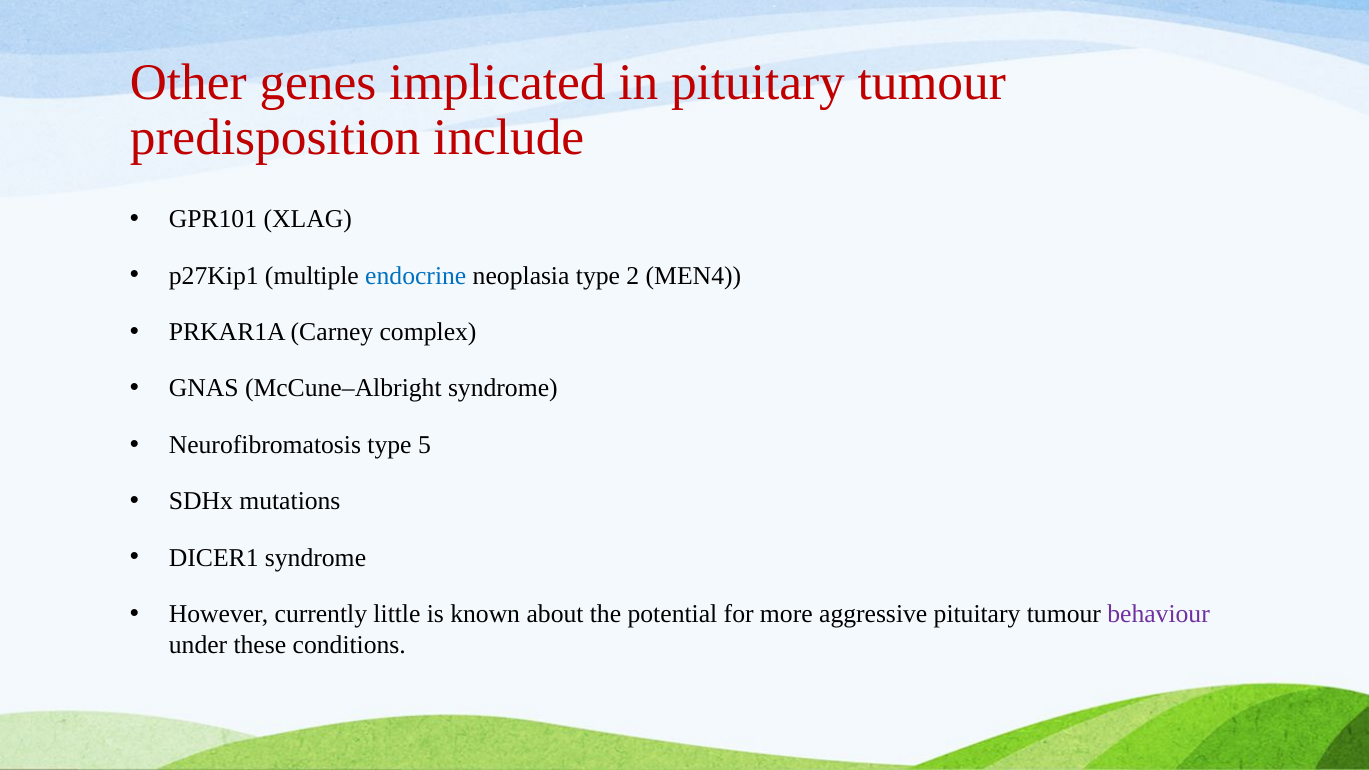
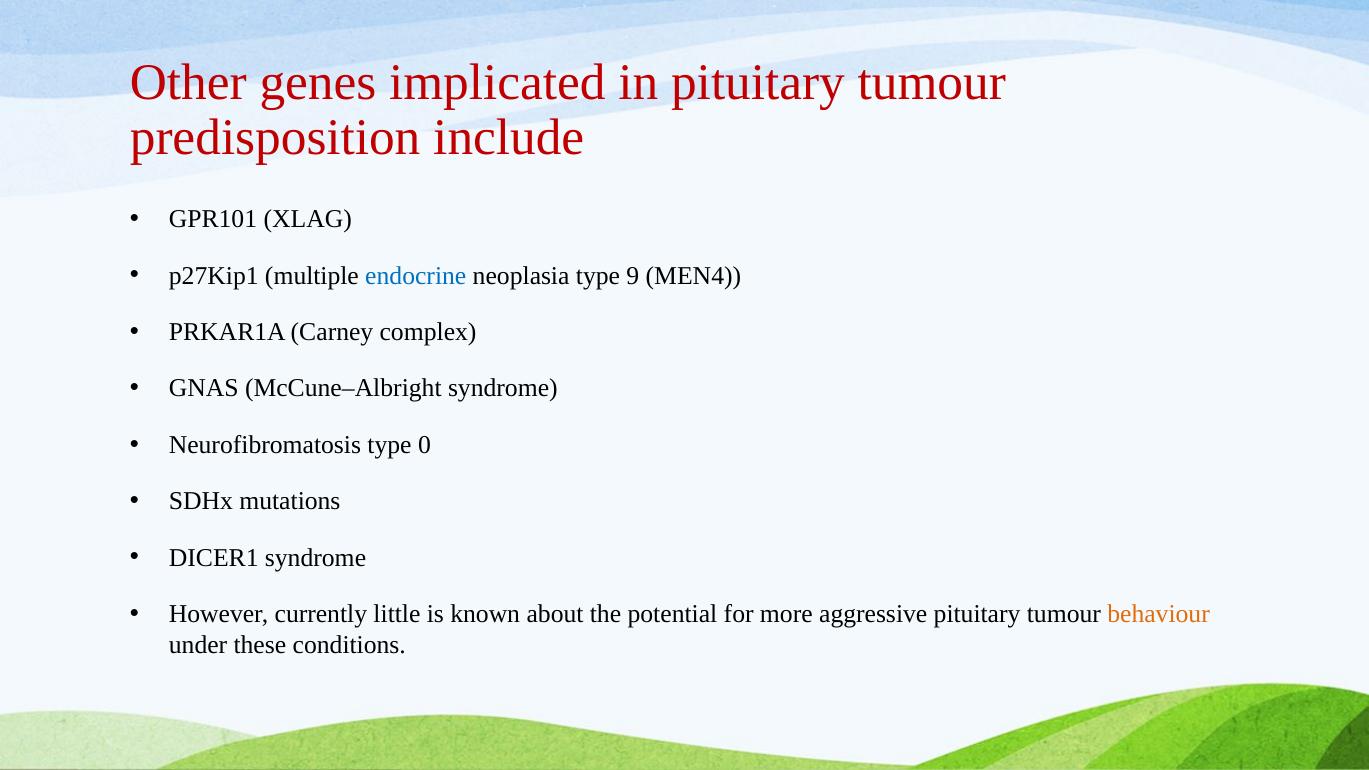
2: 2 -> 9 (633, 276)
5: 5 -> 0 (424, 445)
behaviour colour: purple -> orange (1159, 614)
